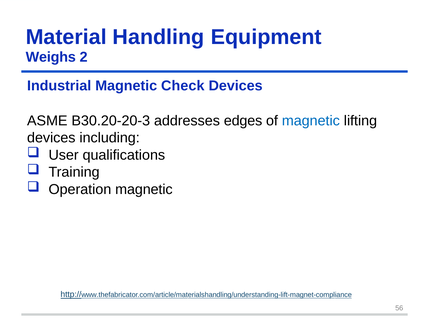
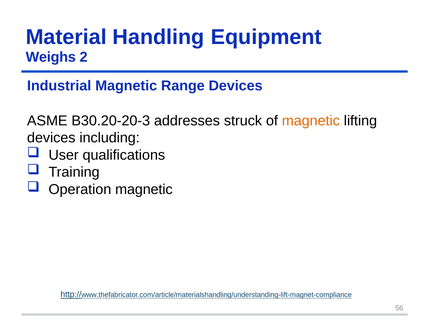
Check: Check -> Range (183, 86)
edges: edges -> struck (243, 121)
magnetic colour: blue -> orange (311, 121)
